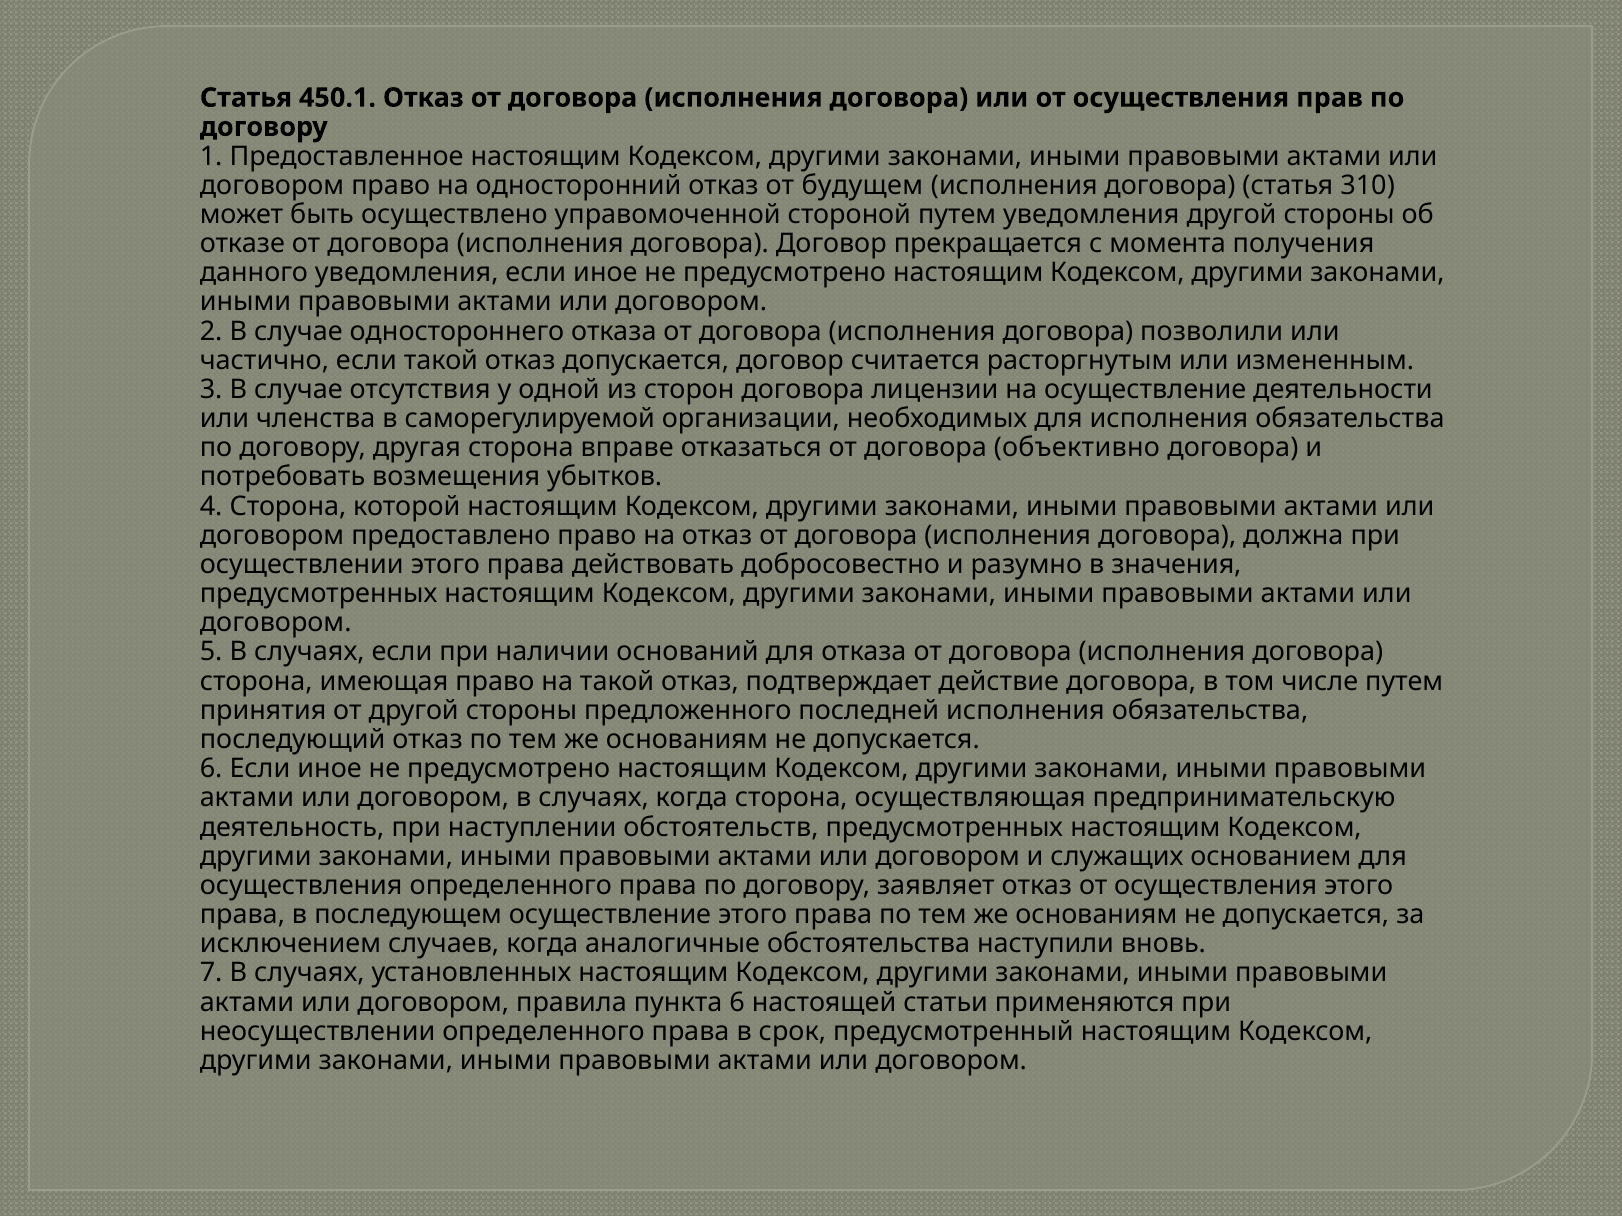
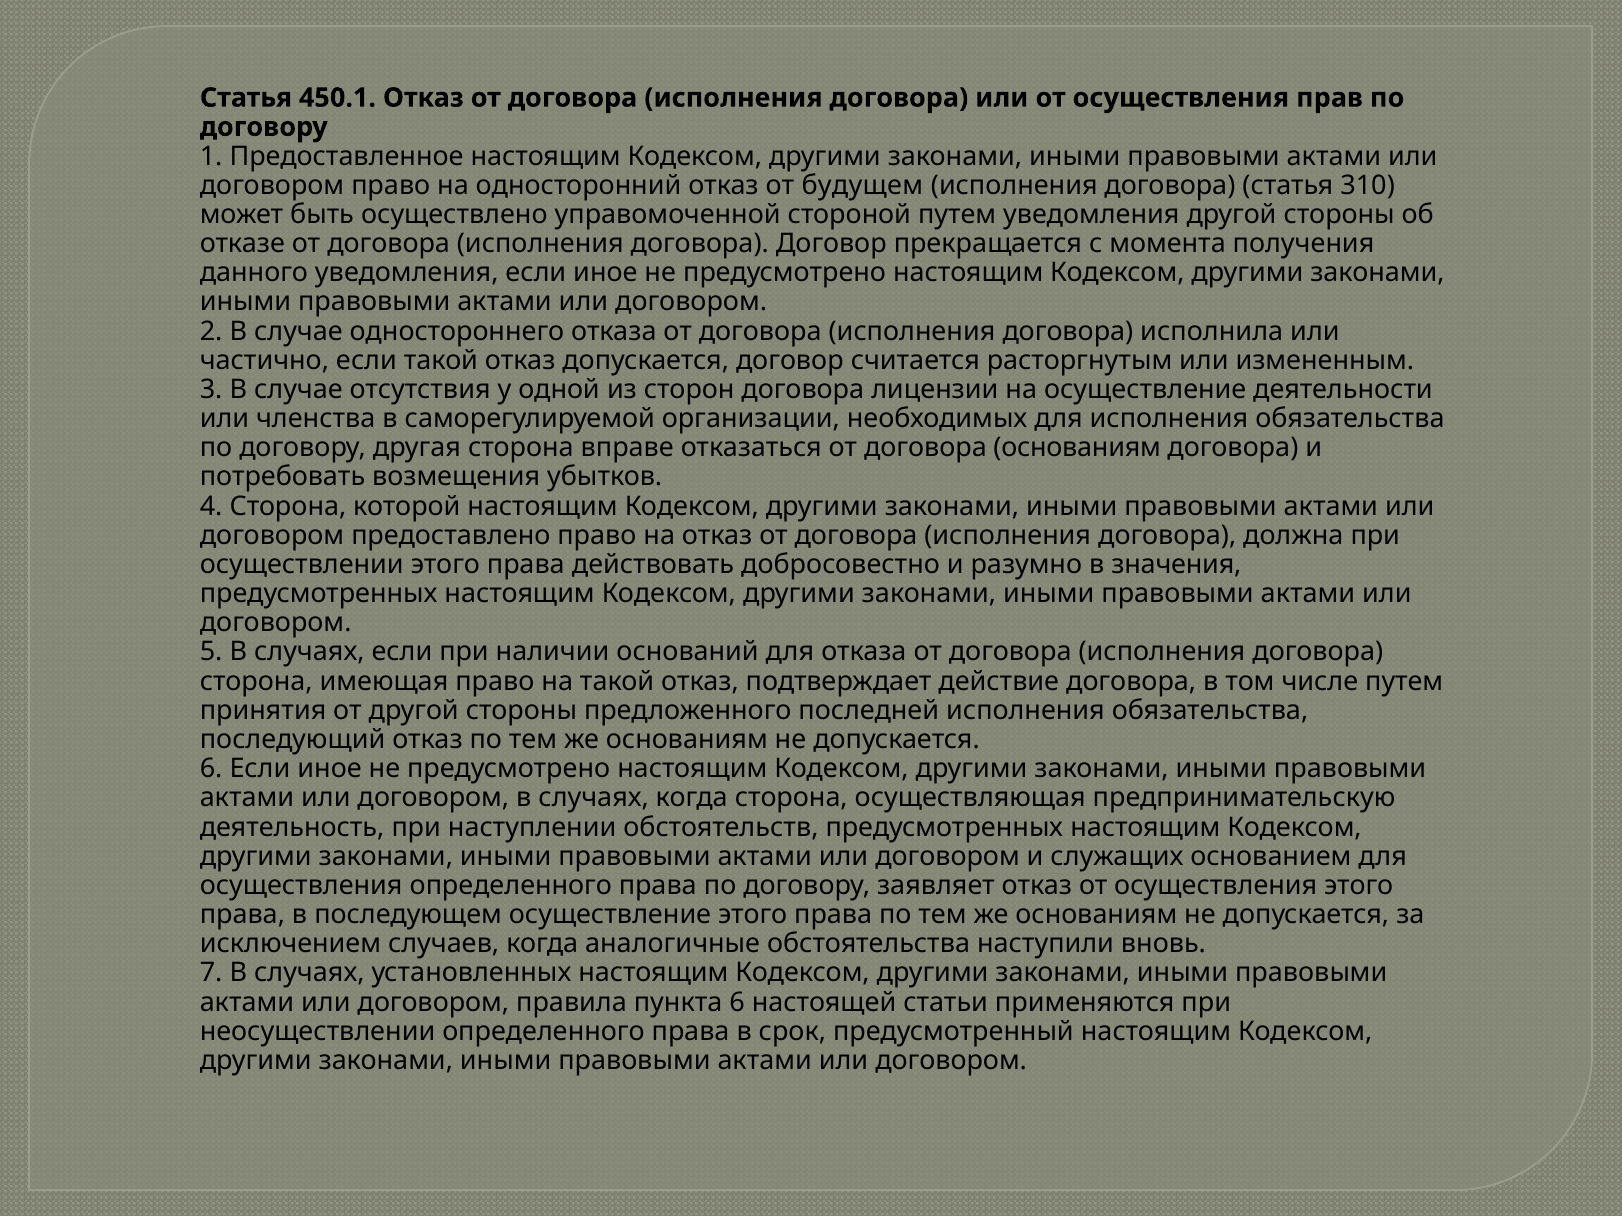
позволили: позволили -> исполнила (1212, 331)
договора объективно: объективно -> основаниям (1077, 448)
